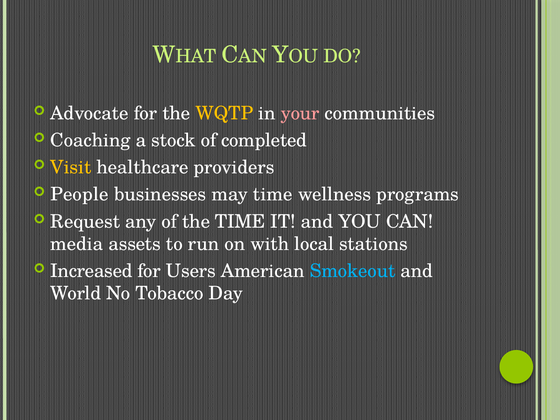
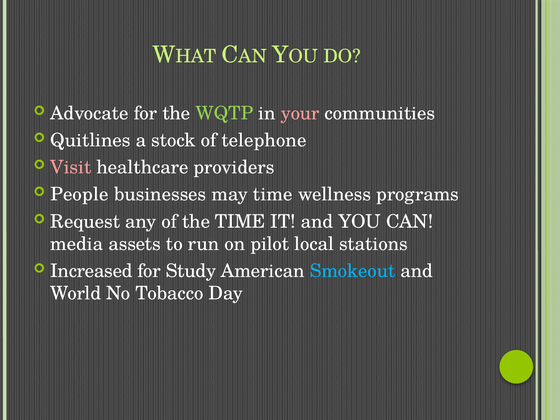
WQTP colour: yellow -> light green (224, 113)
Coaching: Coaching -> Quitlines (90, 140)
completed: completed -> telephone (264, 140)
Visit colour: yellow -> pink (71, 167)
with: with -> pilot (270, 244)
Users: Users -> Study (191, 271)
